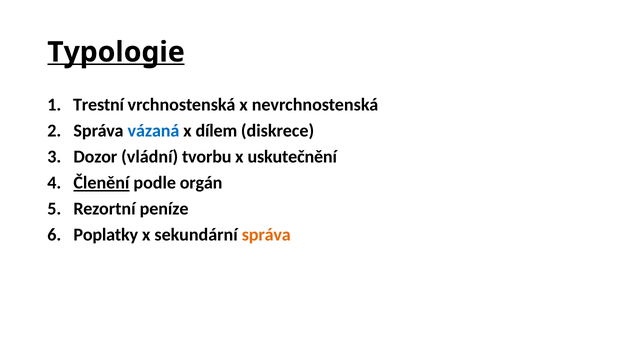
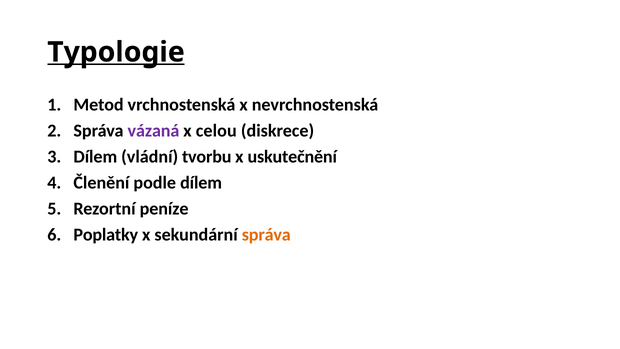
Trestní: Trestní -> Metod (99, 105)
vázaná colour: blue -> purple (153, 131)
dílem: dílem -> celou (216, 131)
Dozor: Dozor -> Dílem (95, 157)
Členění underline: present -> none (101, 183)
podle orgán: orgán -> dílem (201, 183)
